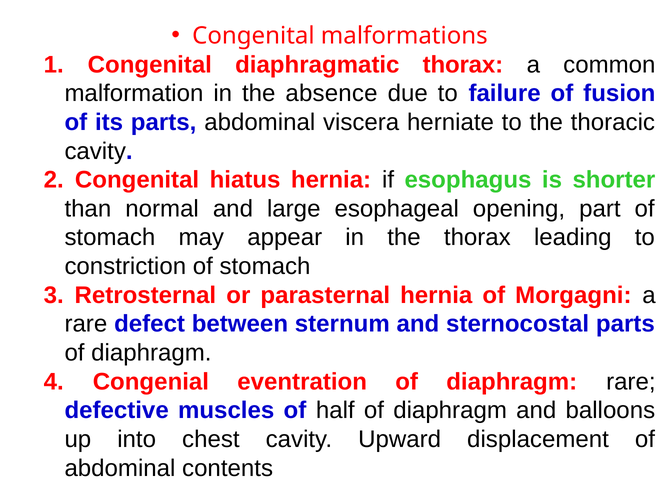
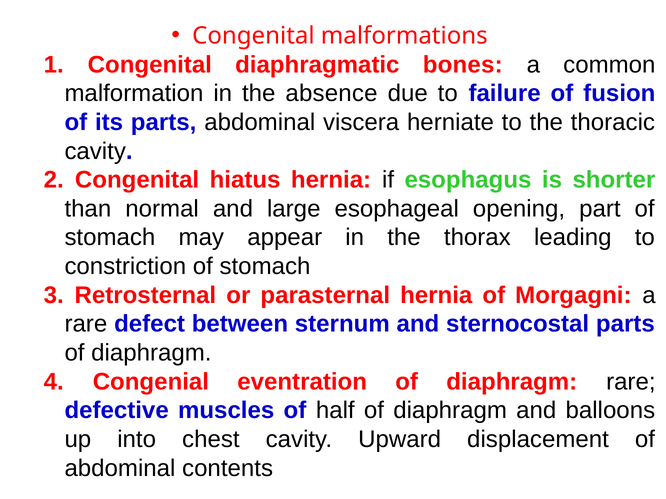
diaphragmatic thorax: thorax -> bones (463, 65)
